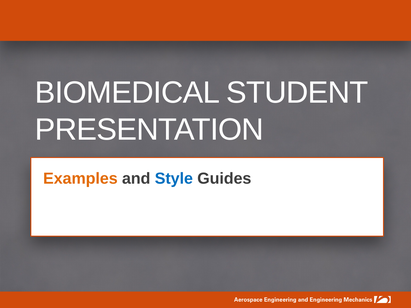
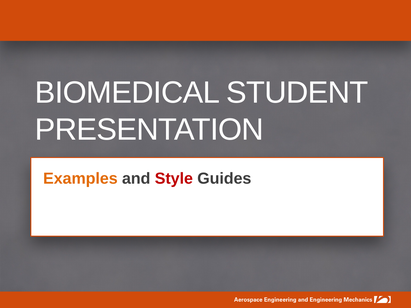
Style colour: blue -> red (174, 179)
